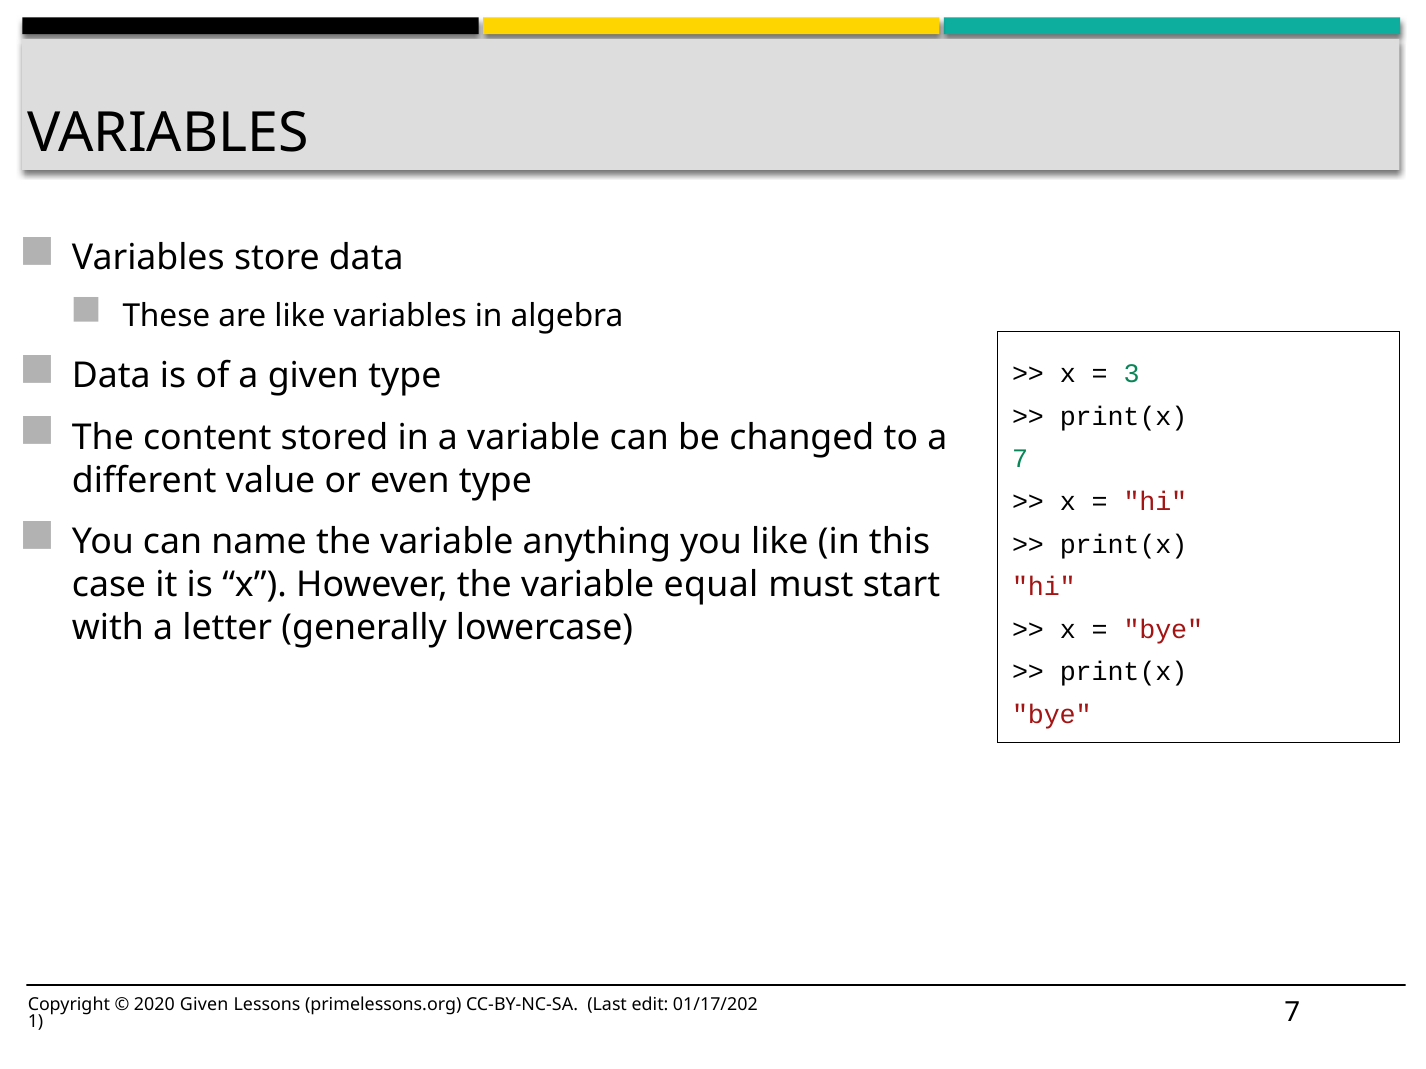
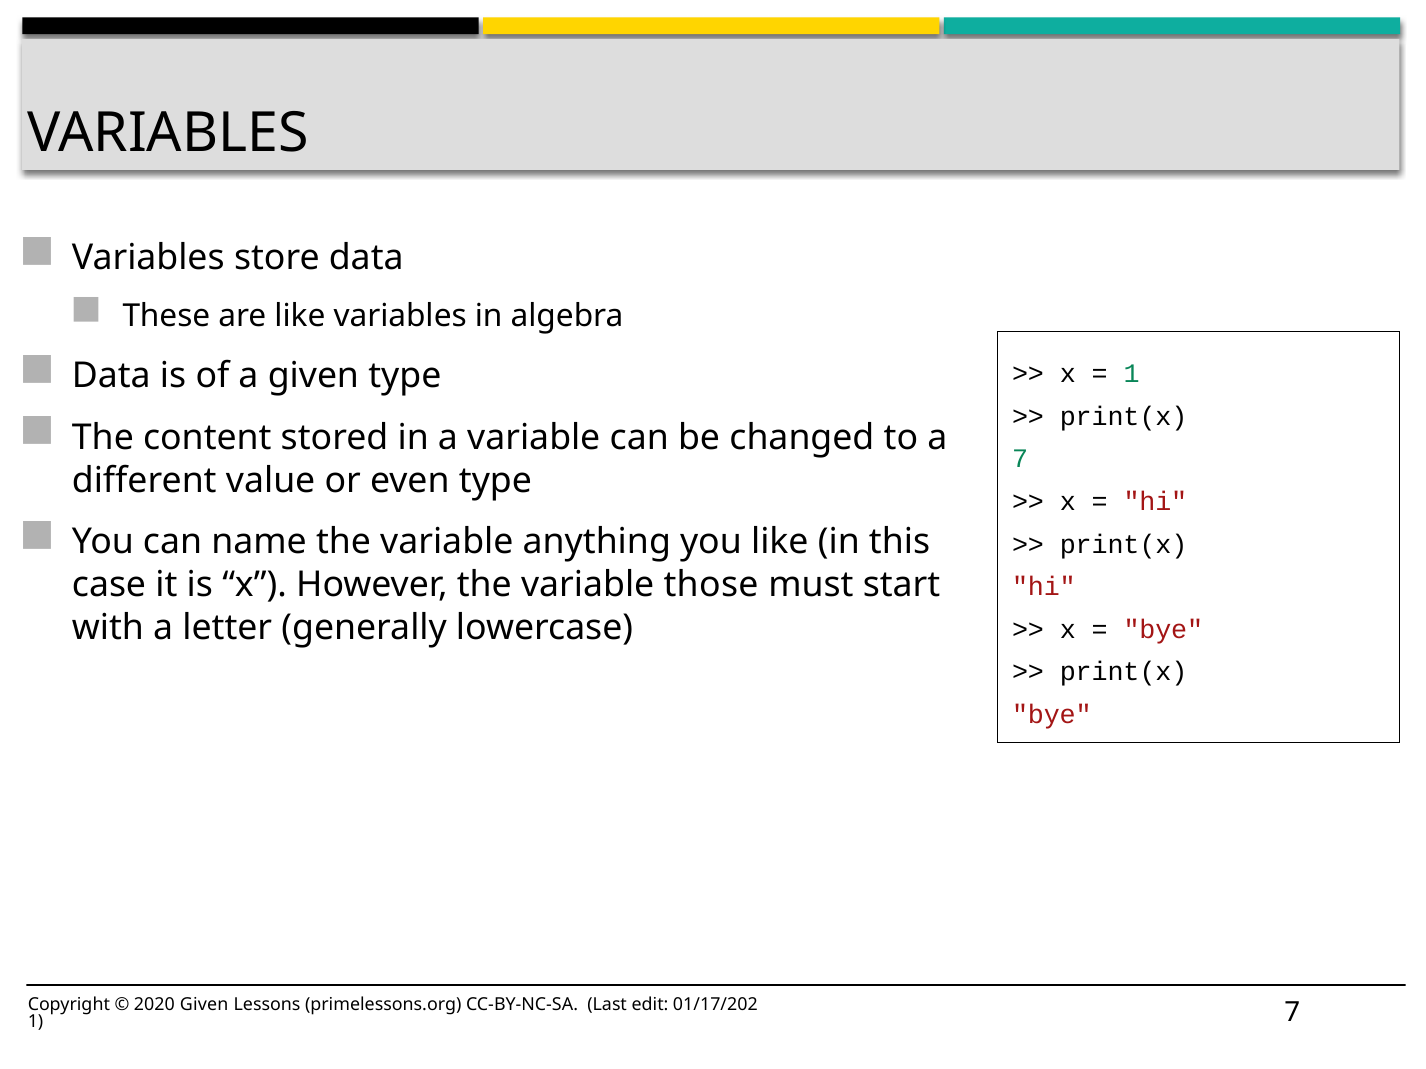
3: 3 -> 1 (1132, 374)
equal: equal -> those (711, 585)
